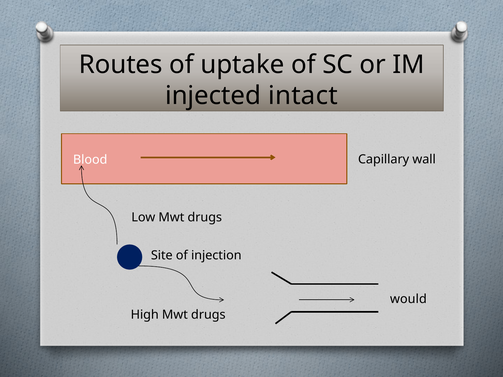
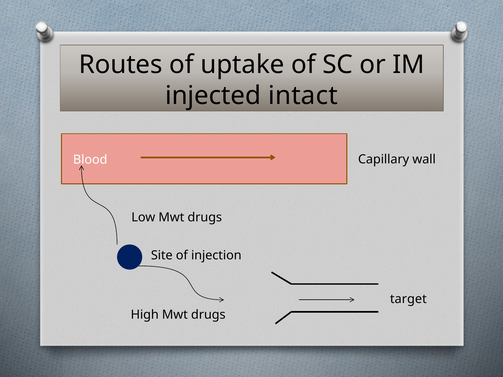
would: would -> target (408, 299)
